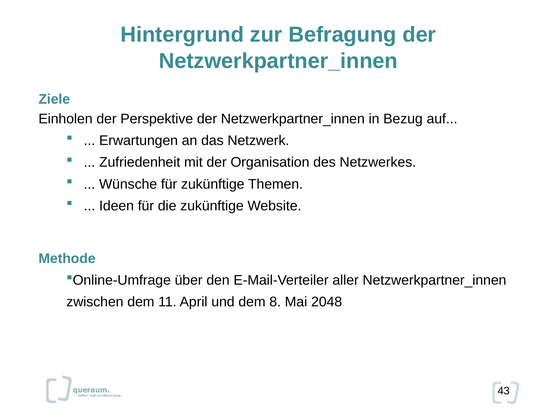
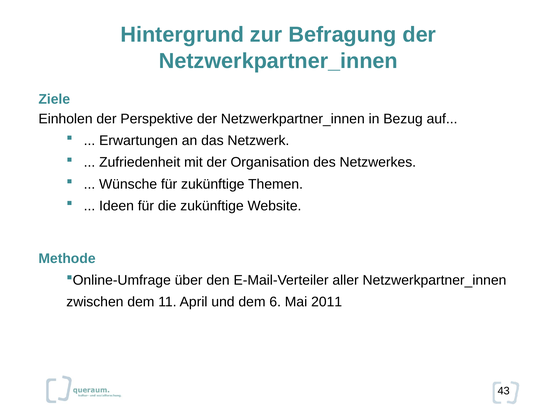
8: 8 -> 6 (275, 302)
2048: 2048 -> 2011 (327, 302)
